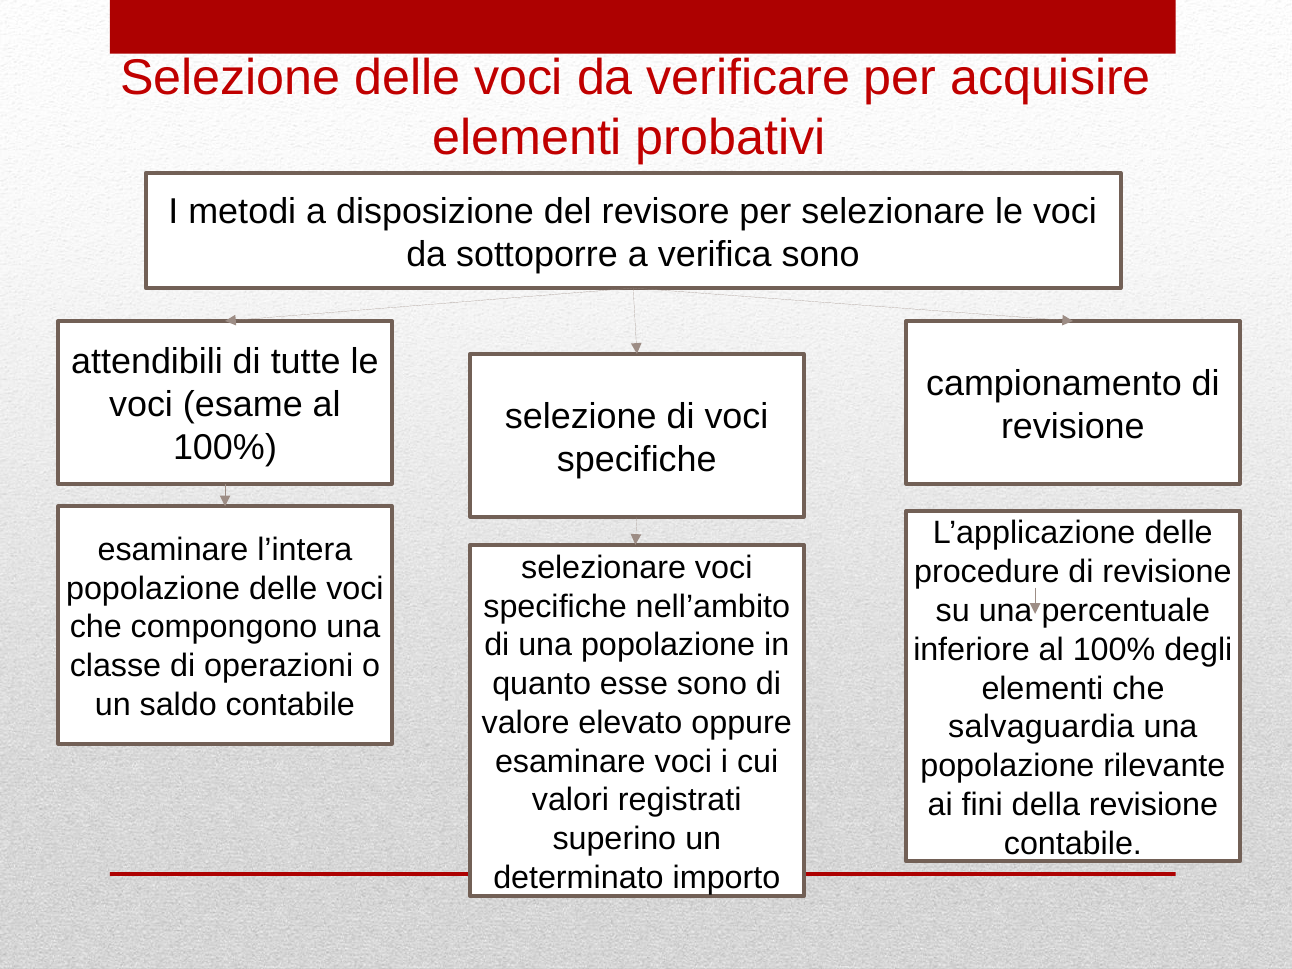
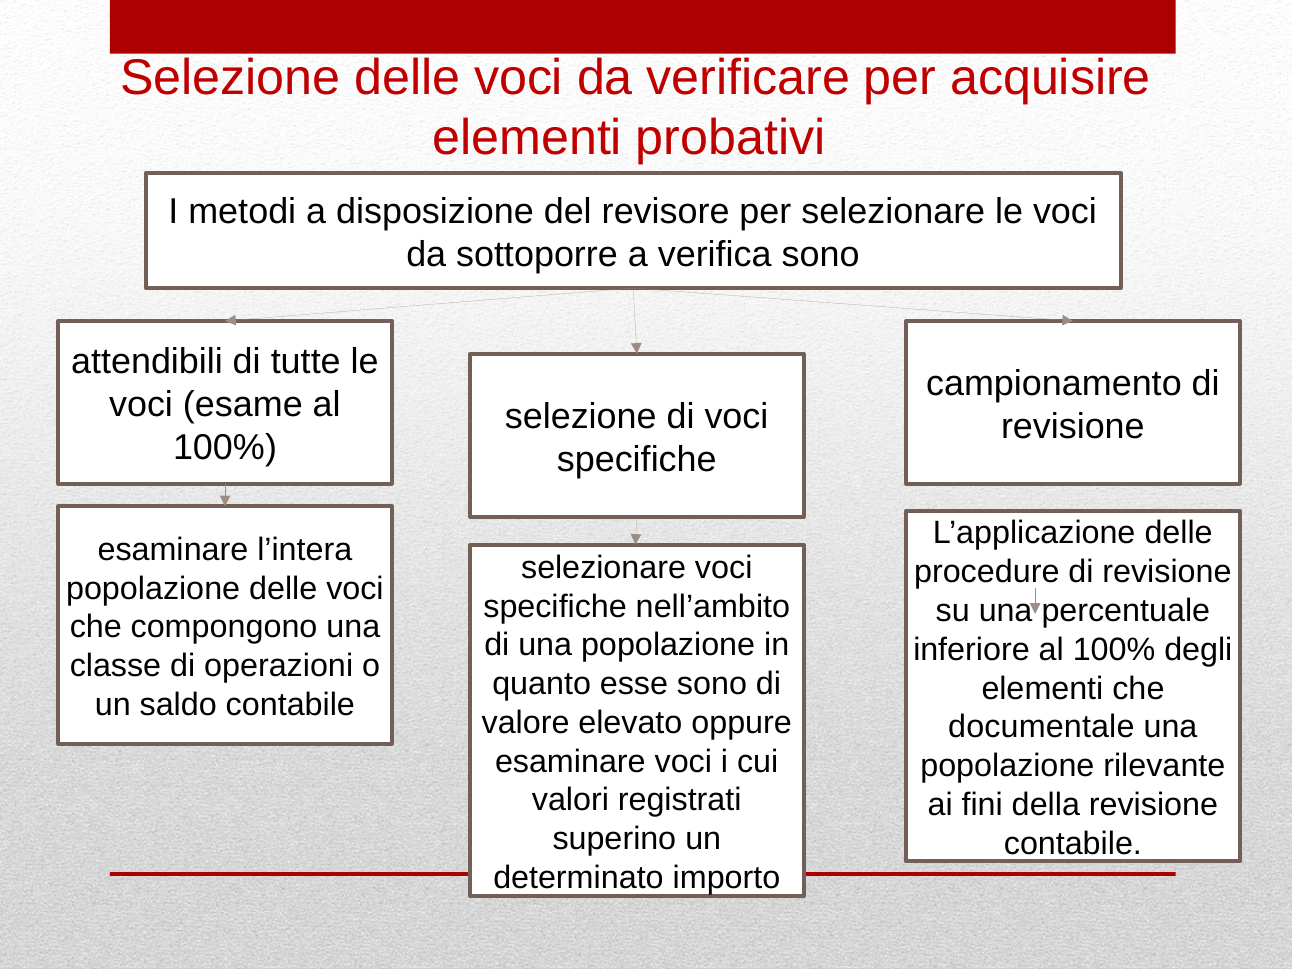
salvaguardia: salvaguardia -> documentale (1041, 727)
